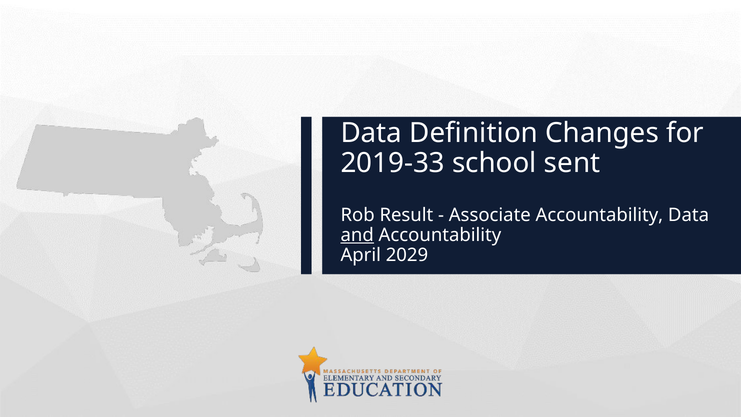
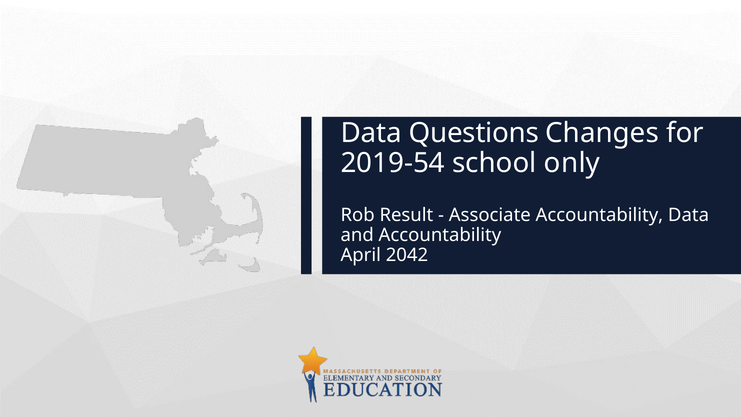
Definition: Definition -> Questions (474, 133)
2019-33: 2019-33 -> 2019-54 (393, 163)
sent: sent -> only (572, 163)
and underline: present -> none (357, 235)
2029: 2029 -> 2042 (407, 255)
